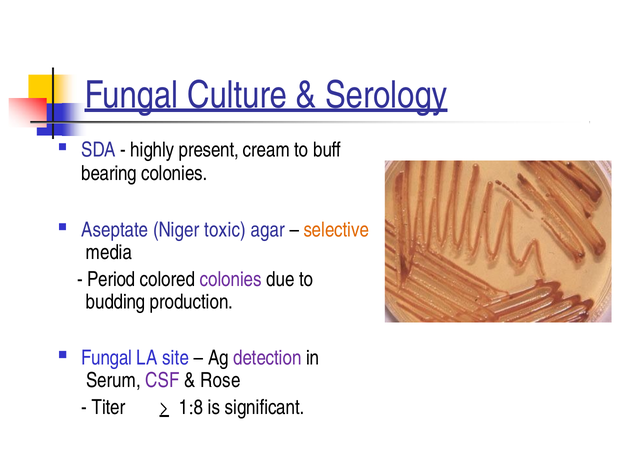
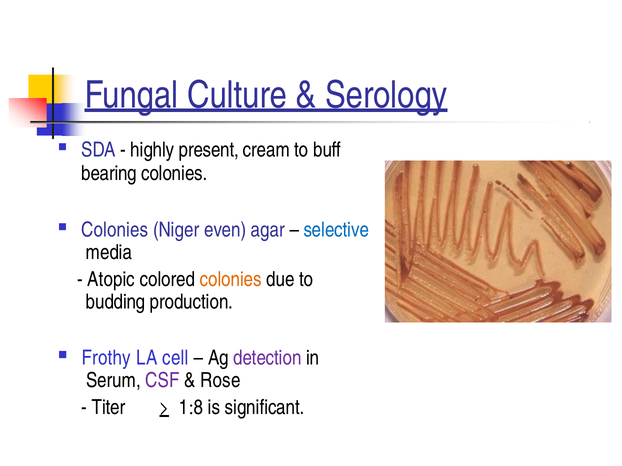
Aseptate: Aseptate -> Colonies (115, 230)
toxic: toxic -> even (225, 230)
selective colour: orange -> blue (336, 230)
Period: Period -> Atopic (111, 280)
colonies colour: purple -> orange (231, 280)
Fungal: Fungal -> Frothy (106, 358)
site: site -> cell (176, 358)
